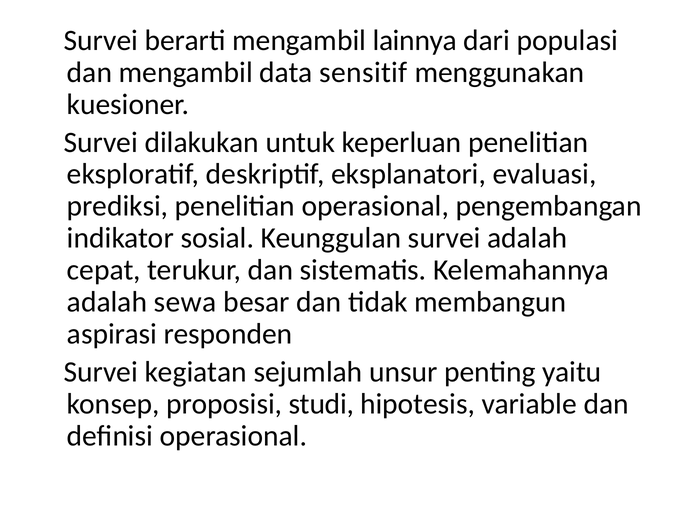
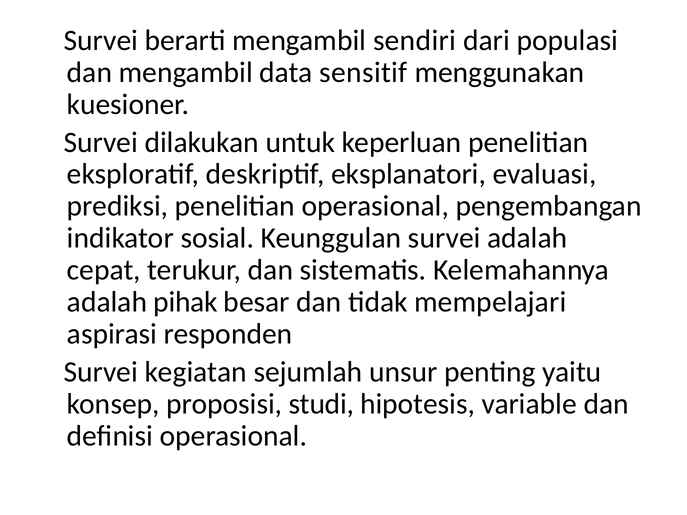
lainnya: lainnya -> sendiri (415, 40)
sewa: sewa -> pihak (185, 302)
membangun: membangun -> mempelajari (490, 302)
